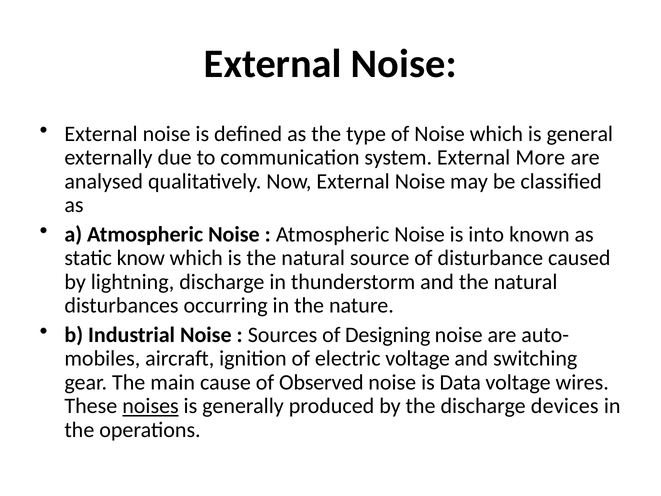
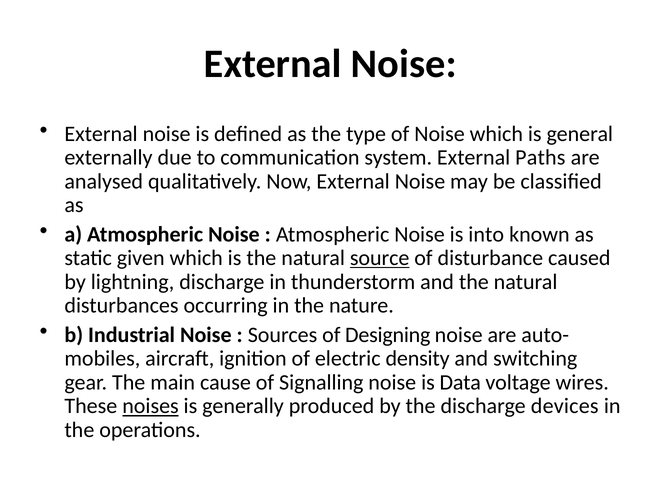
More: More -> Paths (540, 158)
know: know -> given (141, 258)
source underline: none -> present (380, 258)
electric voltage: voltage -> density (418, 358)
Observed: Observed -> Signalling (321, 382)
